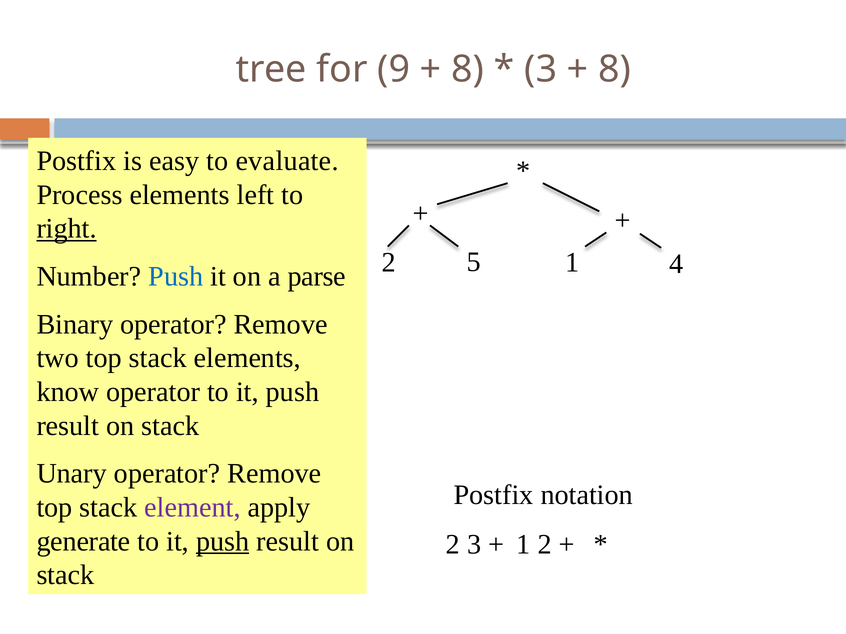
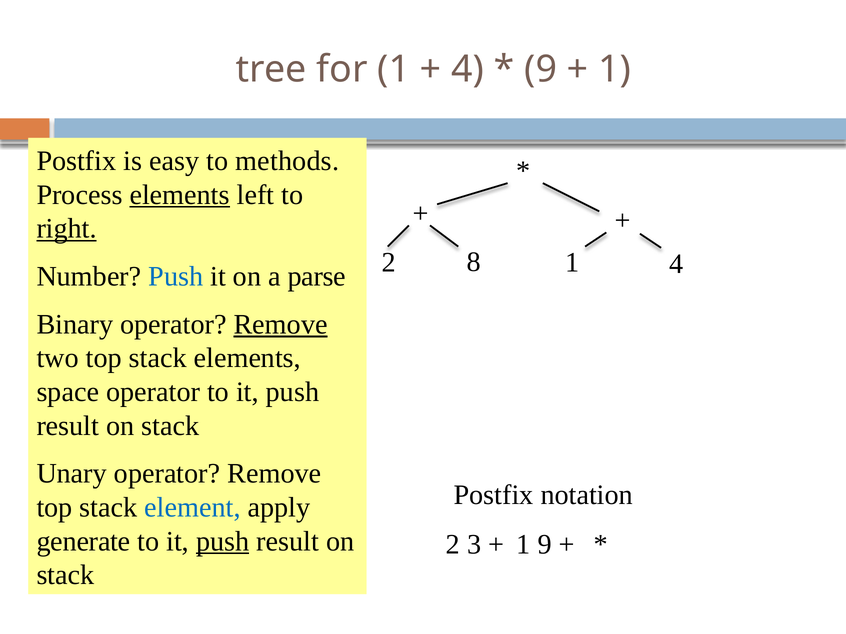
for 9: 9 -> 1 (394, 70)
8: 8 -> 4 (468, 70)
3: 3 -> 9 (541, 70)
8: 8 -> 1 (614, 70)
evaluate: evaluate -> methods (287, 161)
elements underline: none -> present (180, 195)
5: 5 -> 8 (474, 262)
Remove underline: none -> present (281, 325)
know: know -> space (68, 392)
element colour: purple -> blue (193, 508)
1 2: 2 -> 9 (545, 545)
